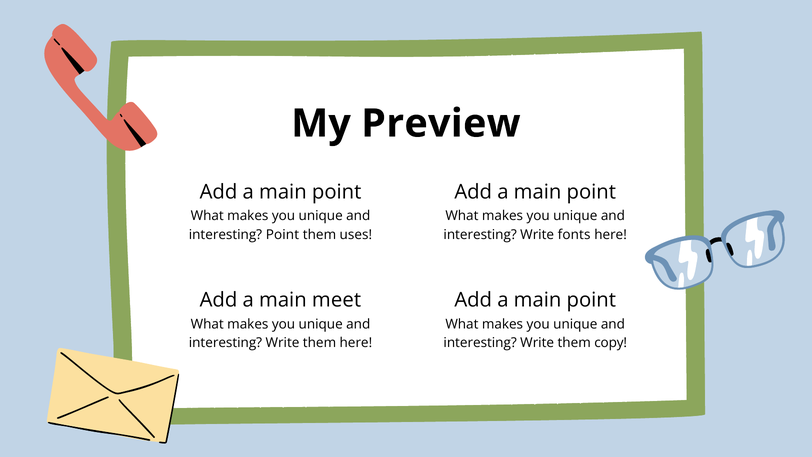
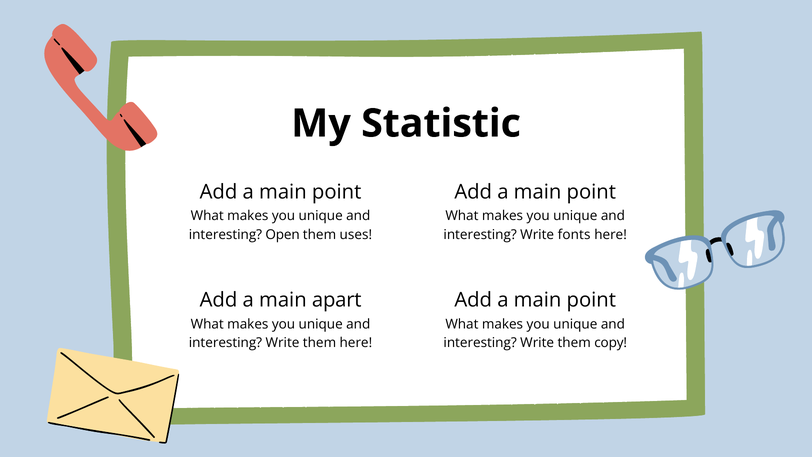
Preview: Preview -> Statistic (441, 124)
interesting Point: Point -> Open (283, 234)
meet: meet -> apart (337, 300)
